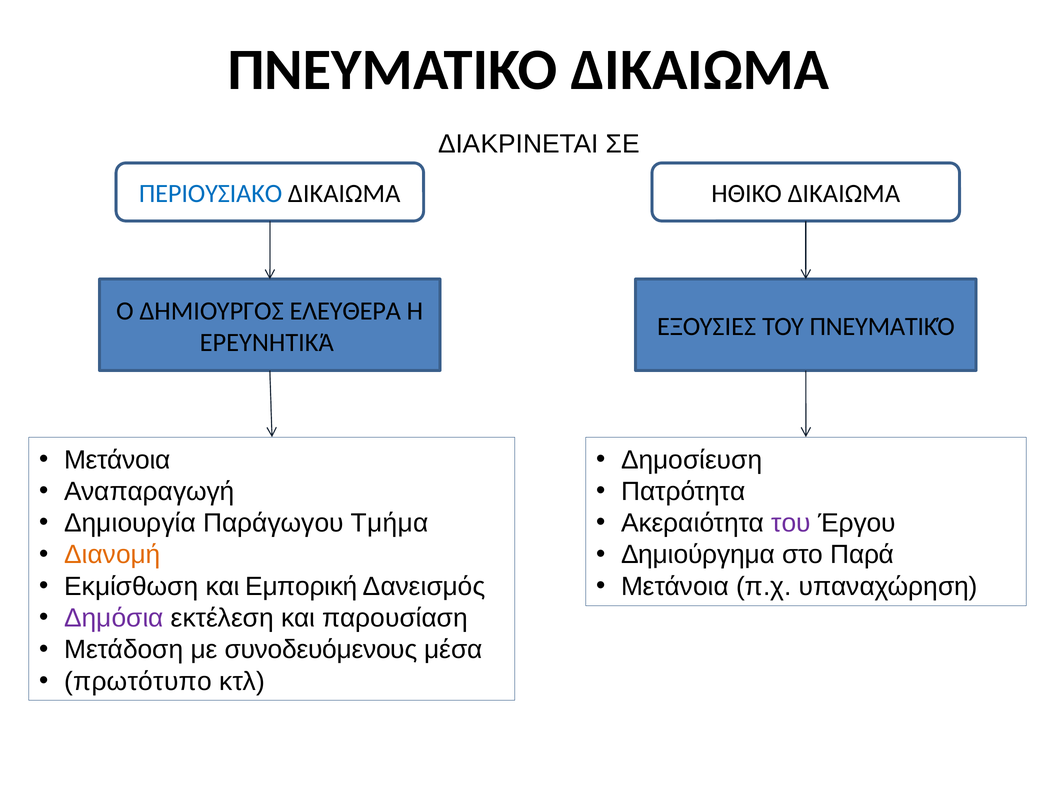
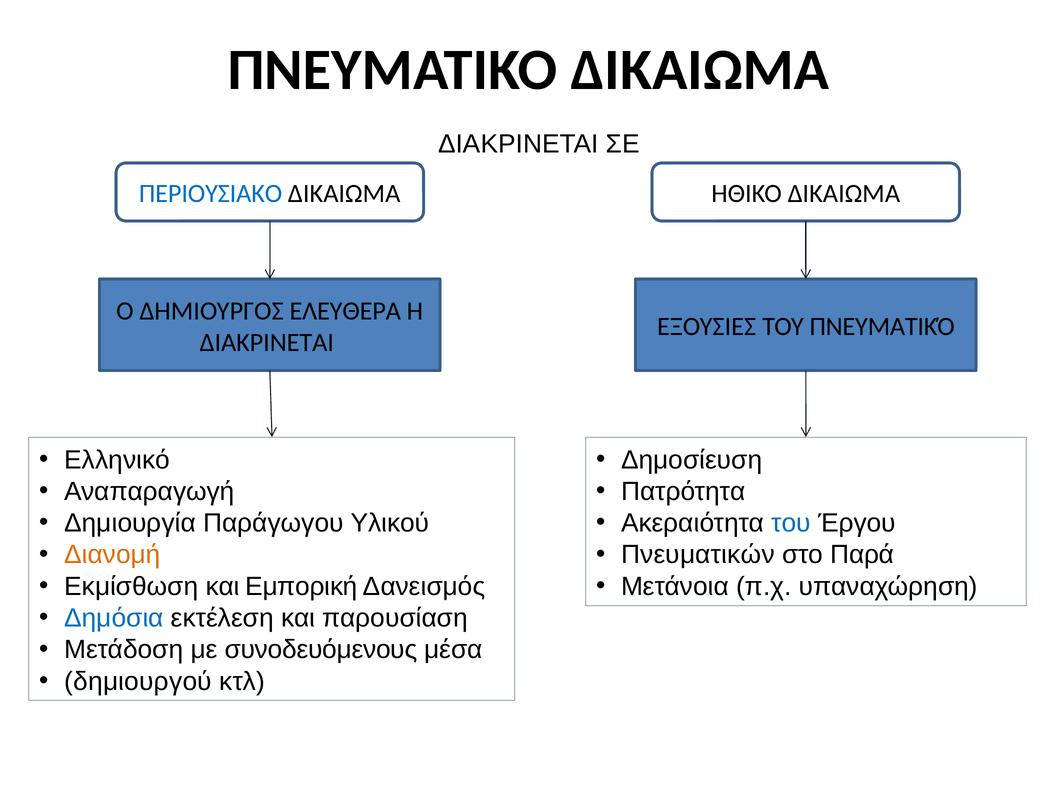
ΕΡΕΥΝΗΤΙΚΆ: ΕΡΕΥΝΗΤΙΚΆ -> ΔΙΑΚΡΙΝΕΤΑΙ (267, 343)
Μετάνοια: Μετάνοια -> Ελληνικό (117, 460)
Τμήμα: Τμήμα -> Υλικού (390, 523)
του colour: purple -> blue (791, 523)
Δημιούργημα: Δημιούργημα -> Πνευματικών (698, 555)
Δημόσια colour: purple -> blue (114, 618)
πρωτότυπο: πρωτότυπο -> δημιουργού (138, 682)
